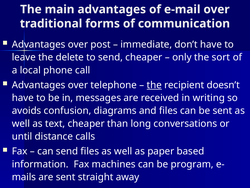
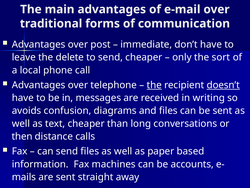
doesn’t underline: none -> present (223, 85)
until: until -> then (22, 136)
program: program -> accounts (192, 164)
